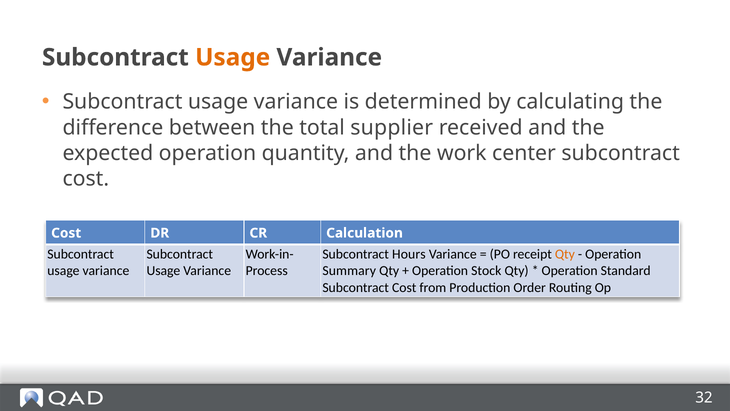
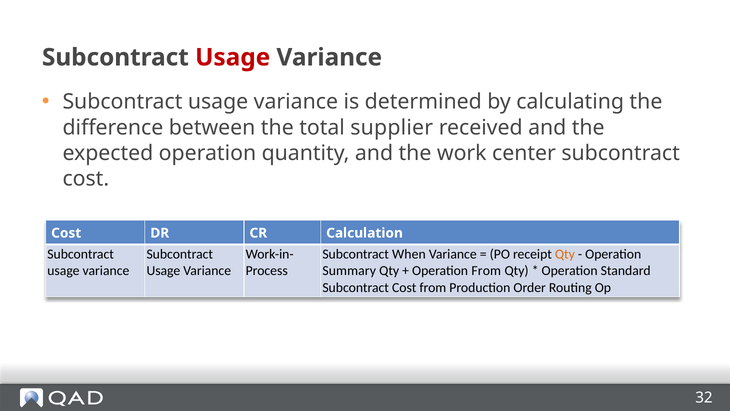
Usage colour: orange -> red (233, 57)
Hours: Hours -> When (409, 254)
Operation Stock: Stock -> From (486, 271)
